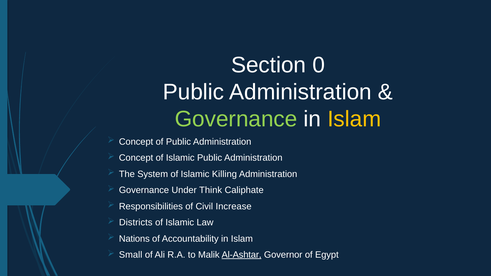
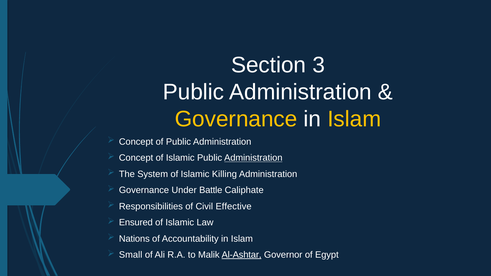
0: 0 -> 3 (319, 65)
Governance colour: light green -> yellow (236, 119)
Administration underline: none -> present (253, 158)
Think: Think -> Battle (211, 190)
Increase: Increase -> Effective (234, 206)
Districts: Districts -> Ensured (136, 223)
